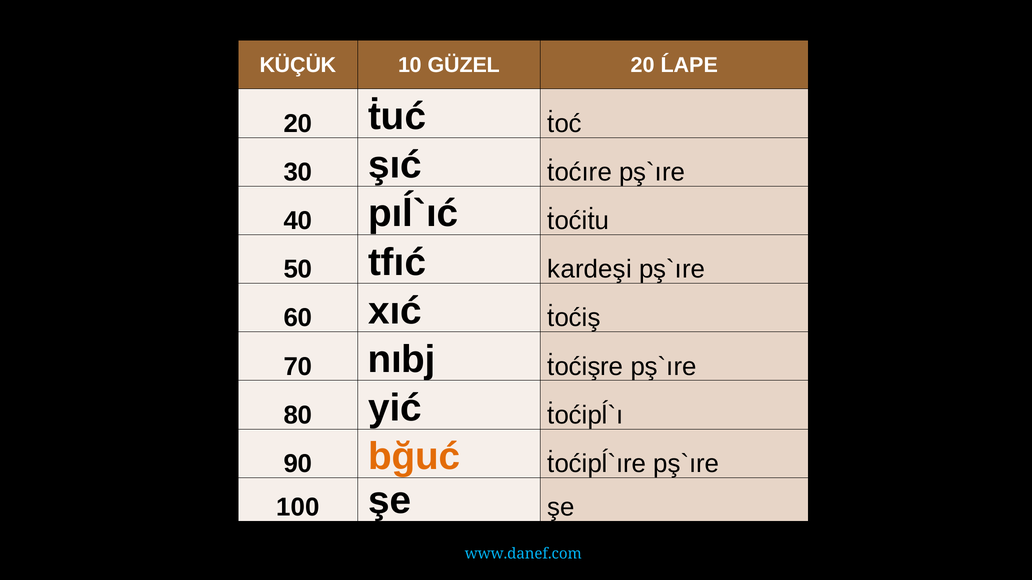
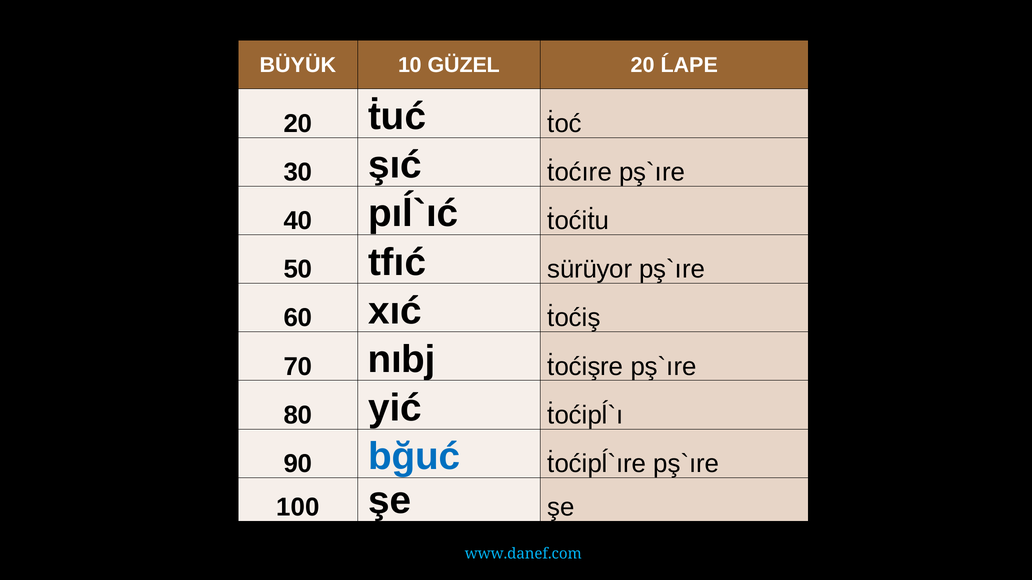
KÜÇÜK: KÜÇÜK -> BÜYÜK (298, 65)
kardeşi: kardeşi -> sürüyor (590, 270)
bğuć colour: orange -> blue (414, 457)
